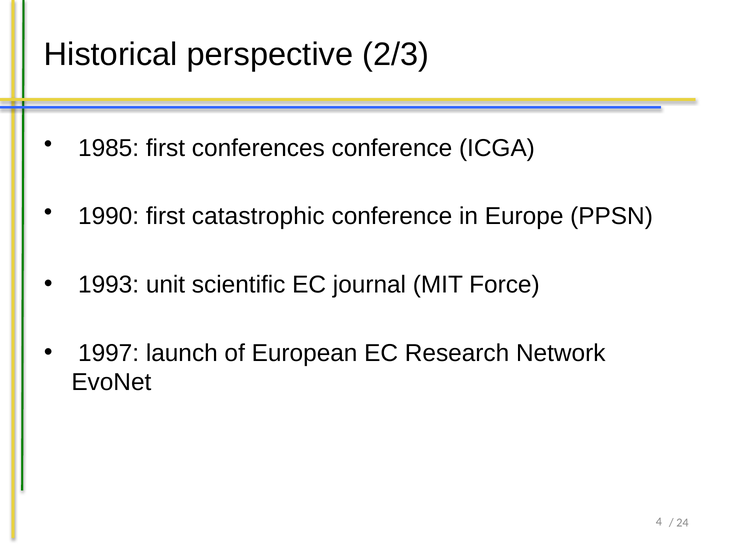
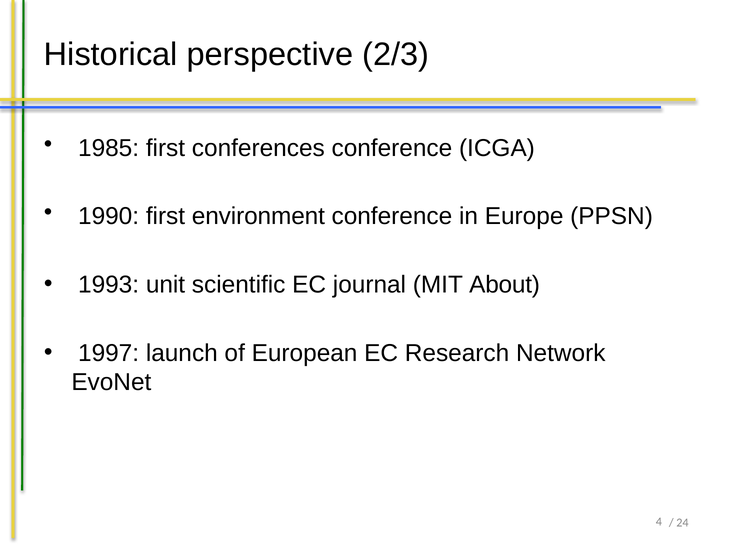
catastrophic: catastrophic -> environment (258, 216)
Force: Force -> About (505, 285)
